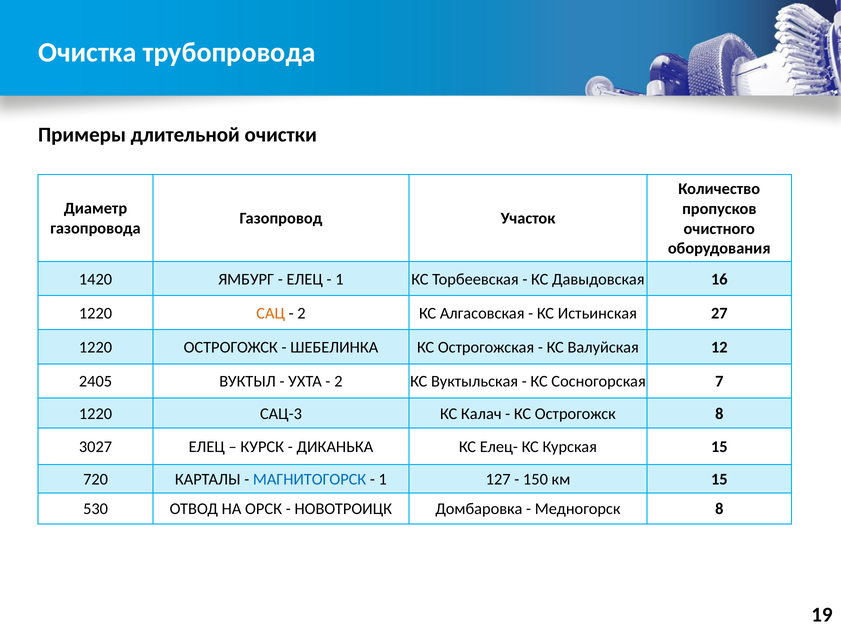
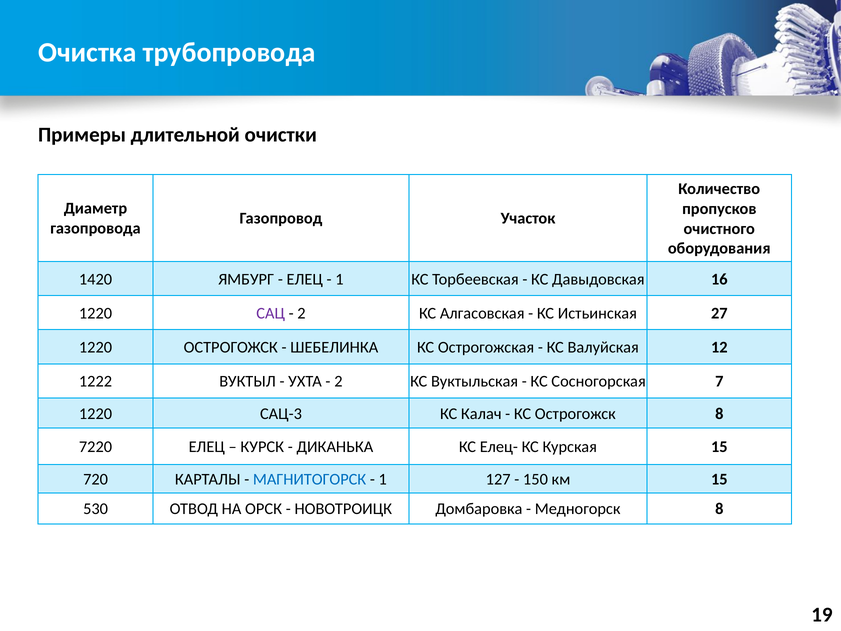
САЦ colour: orange -> purple (271, 313)
2405: 2405 -> 1222 (96, 381)
3027: 3027 -> 7220 (96, 447)
